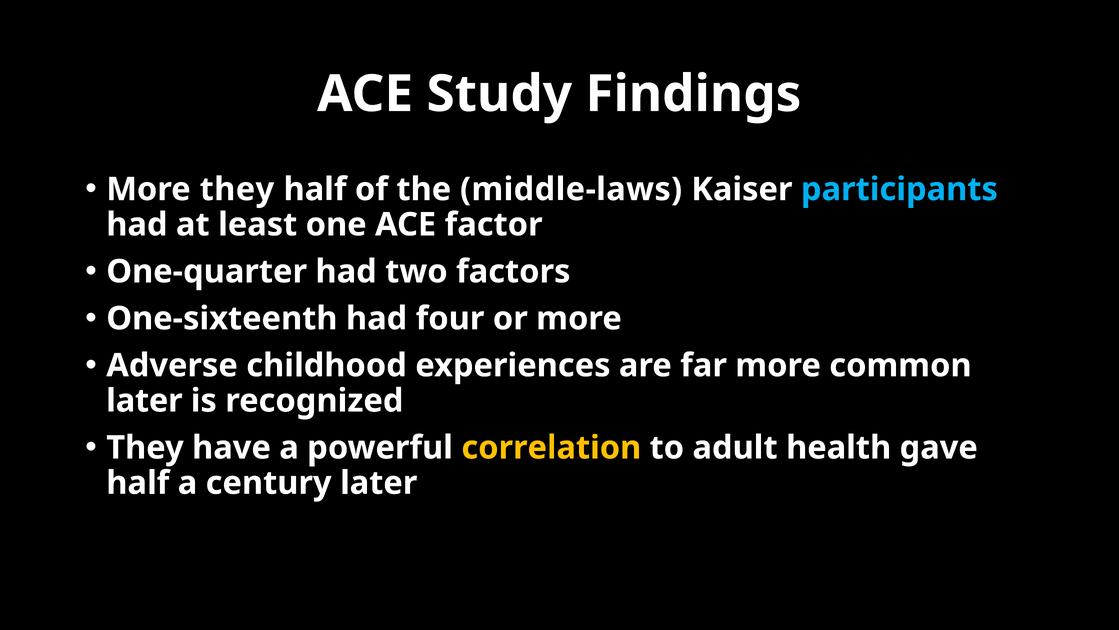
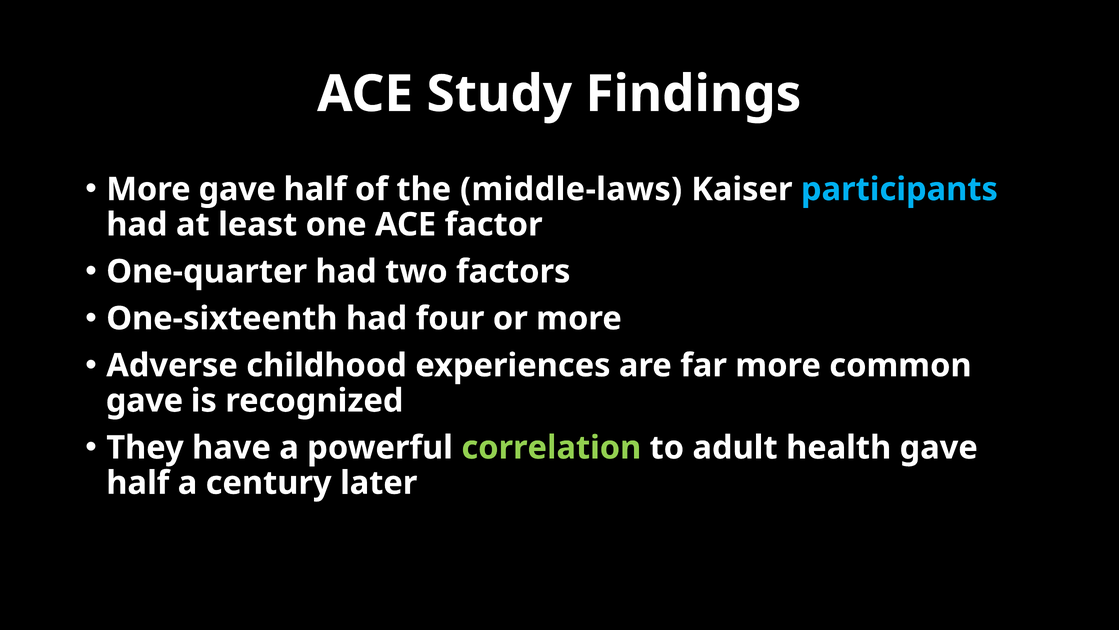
More they: they -> gave (237, 189)
later: later -> gave (144, 400)
correlation colour: yellow -> light green (551, 447)
